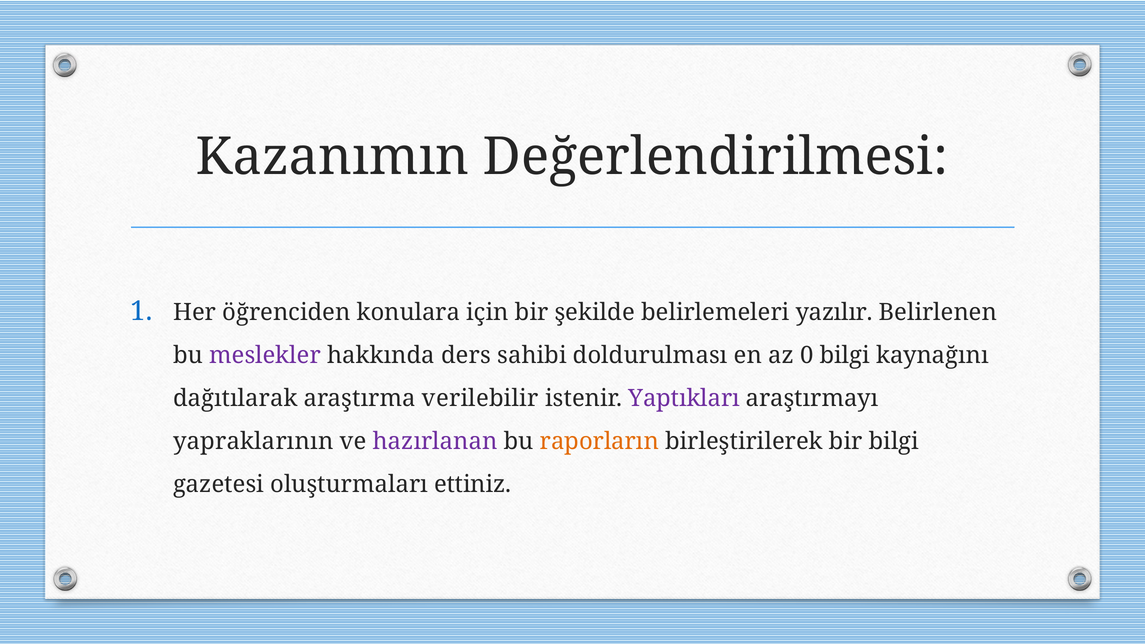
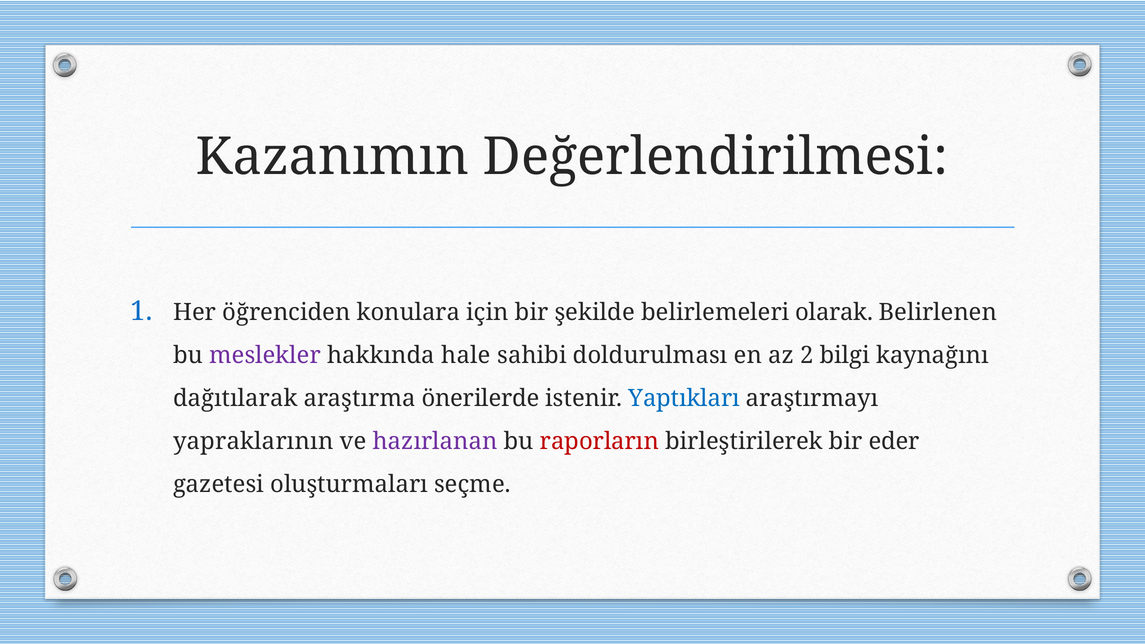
yazılır: yazılır -> olarak (834, 312)
ders: ders -> hale (466, 355)
0: 0 -> 2 (807, 355)
verilebilir: verilebilir -> önerilerde (481, 399)
Yaptıkları colour: purple -> blue (684, 399)
raporların colour: orange -> red (599, 442)
bir bilgi: bilgi -> eder (894, 442)
ettiniz: ettiniz -> seçme (472, 485)
